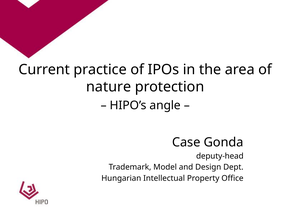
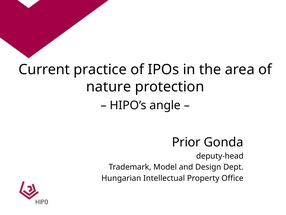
Case: Case -> Prior (186, 142)
